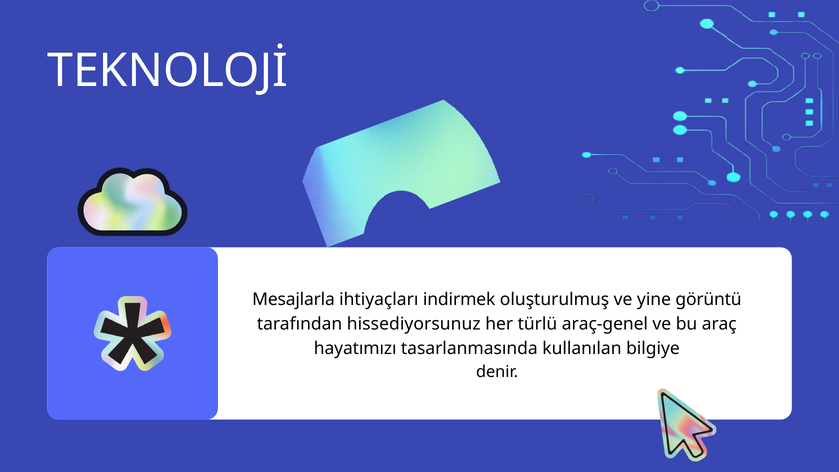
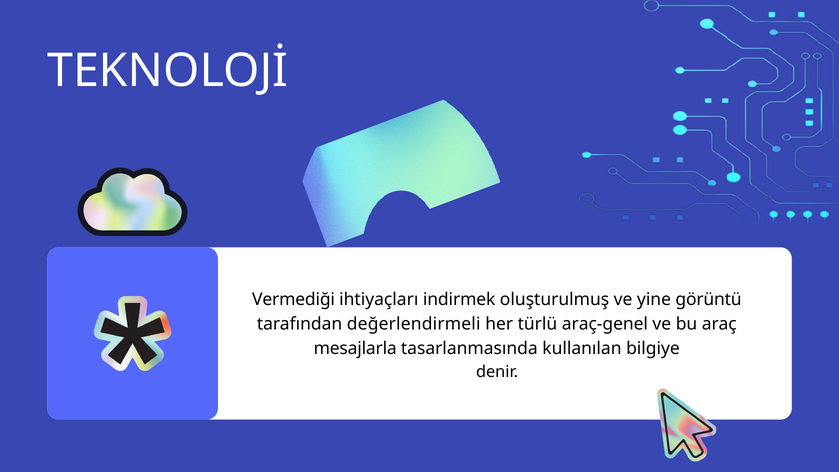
Mesajlarla: Mesajlarla -> Vermediği (294, 300)
hissediyorsunuz: hissediyorsunuz -> değerlendirmeli (414, 324)
hayatımızı: hayatımızı -> mesajlarla (355, 349)
